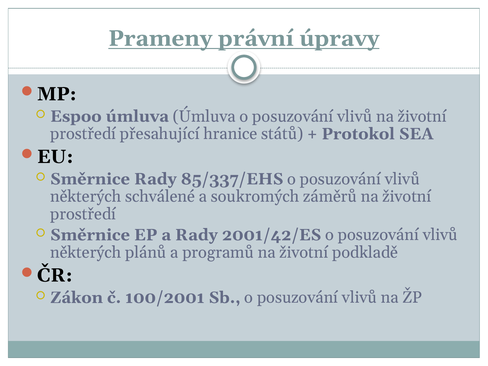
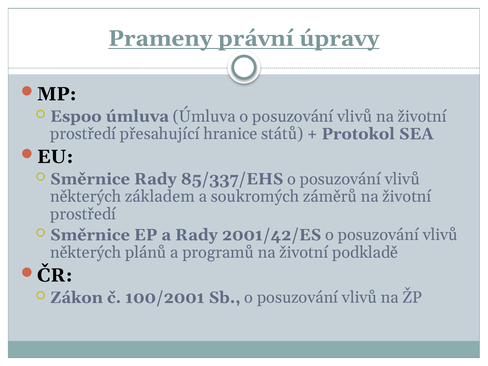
schválené: schválené -> základem (160, 197)
